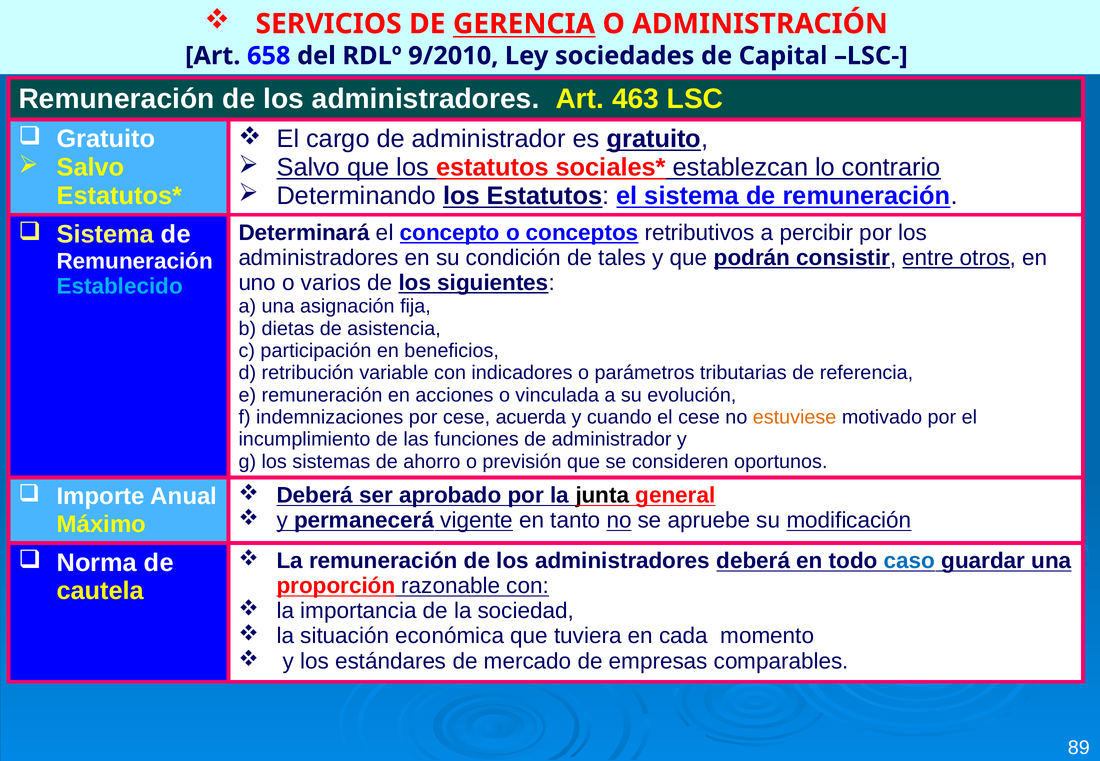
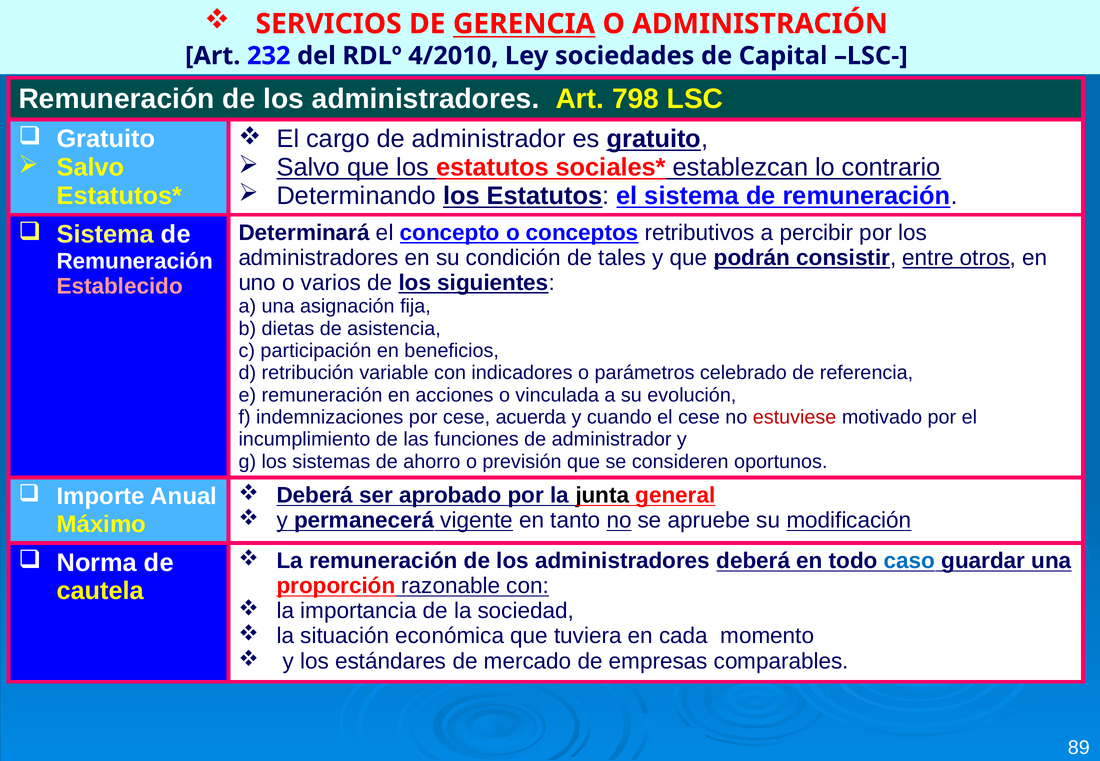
658: 658 -> 232 (269, 56)
9/2010: 9/2010 -> 4/2010 (453, 56)
463: 463 -> 798 (636, 99)
Establecido colour: light blue -> pink (120, 286)
tributarias: tributarias -> celebrado (743, 373)
estuviese colour: orange -> red (795, 418)
